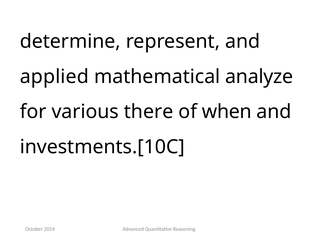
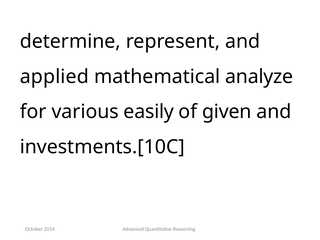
there: there -> easily (149, 112)
when: when -> given (227, 112)
